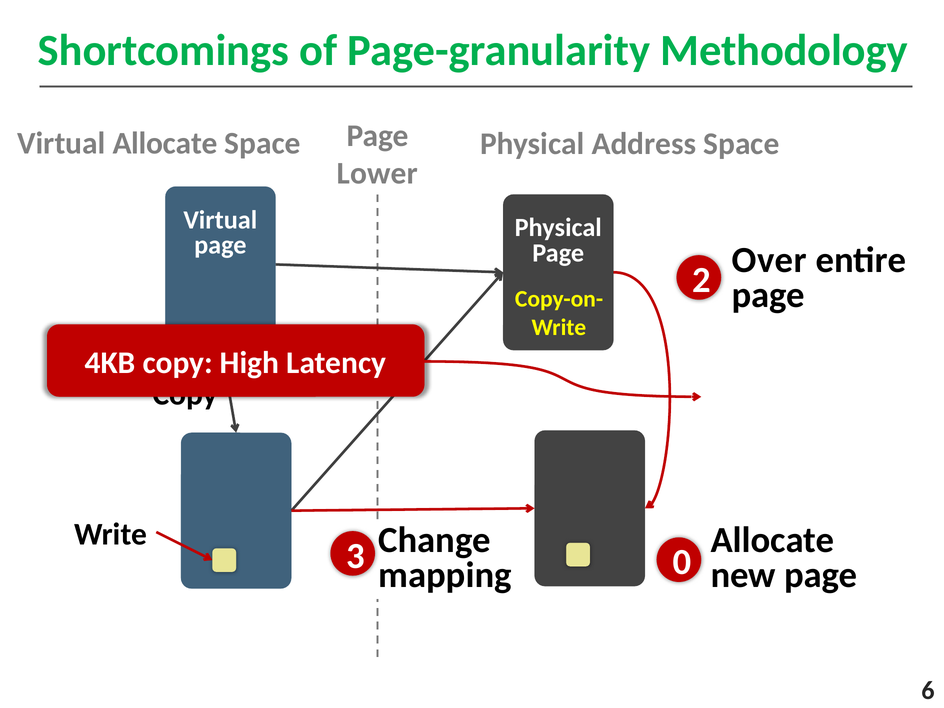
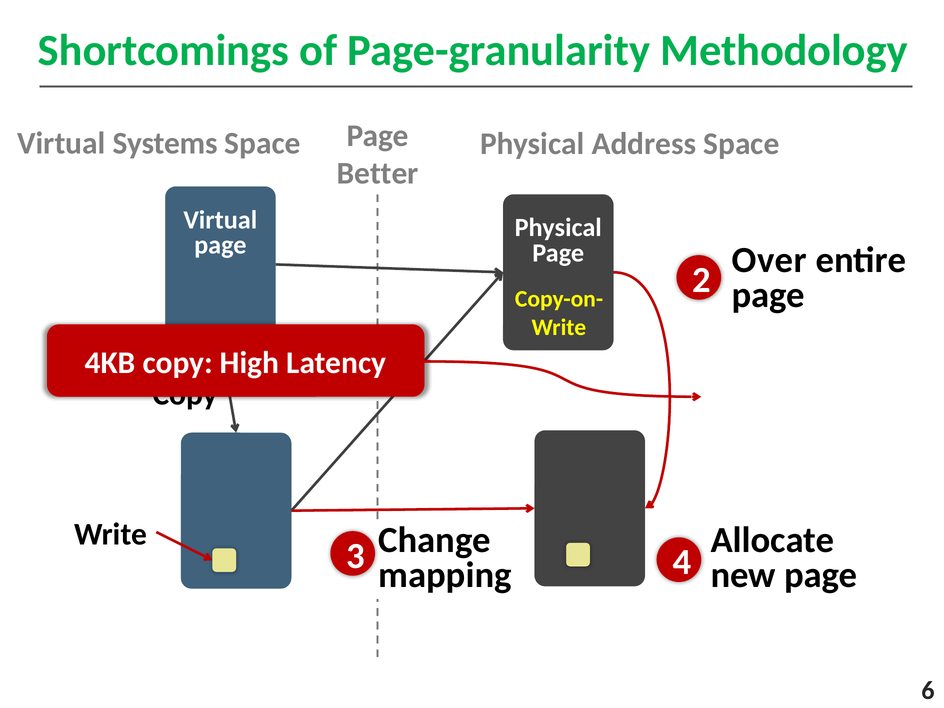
Virtual Allocate: Allocate -> Systems (165, 143)
Lower: Lower -> Better (378, 174)
0: 0 -> 4 (682, 562)
